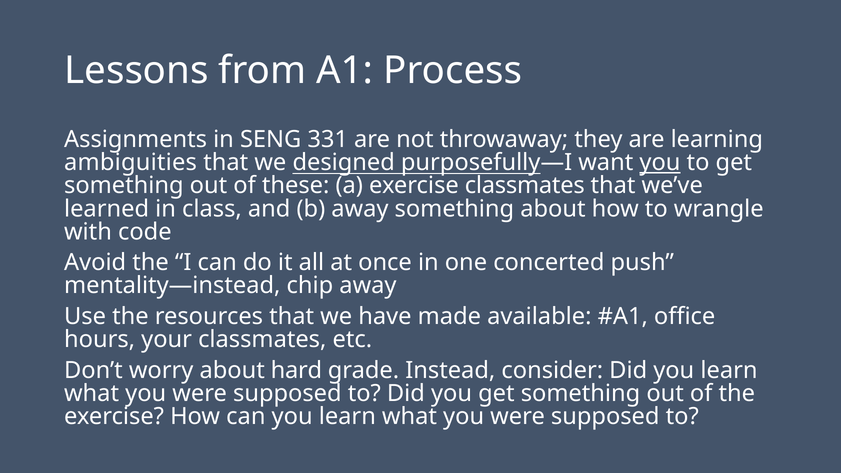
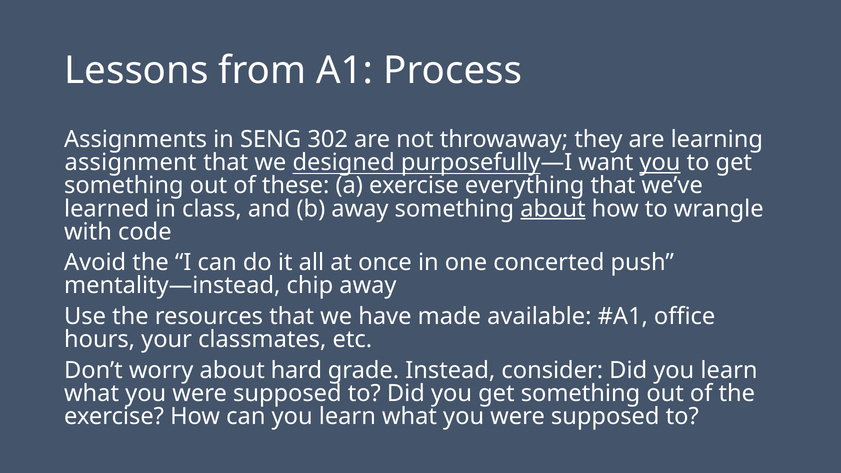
331: 331 -> 302 (328, 140)
ambiguities: ambiguities -> assignment (131, 163)
exercise classmates: classmates -> everything (525, 186)
about underline: none -> present (553, 209)
